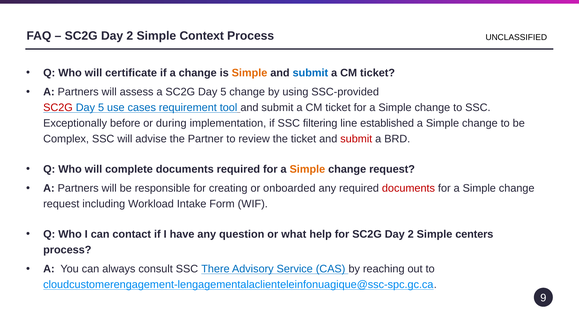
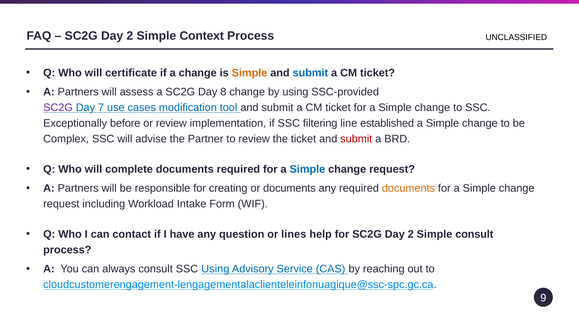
a SC2G Day 5: 5 -> 8 (223, 92)
SC2G colour: red -> purple (58, 108)
5: 5 -> 7 (101, 108)
requirement: requirement -> modification (188, 108)
or during: during -> review (171, 123)
Simple colour: orange -> blue (307, 169)
or onboarded: onboarded -> documents (289, 188)
documents colour: red -> orange (408, 188)
what: what -> lines (294, 234)
Simple centers: centers -> consult (474, 234)
SSC There: There -> Using (215, 269)
